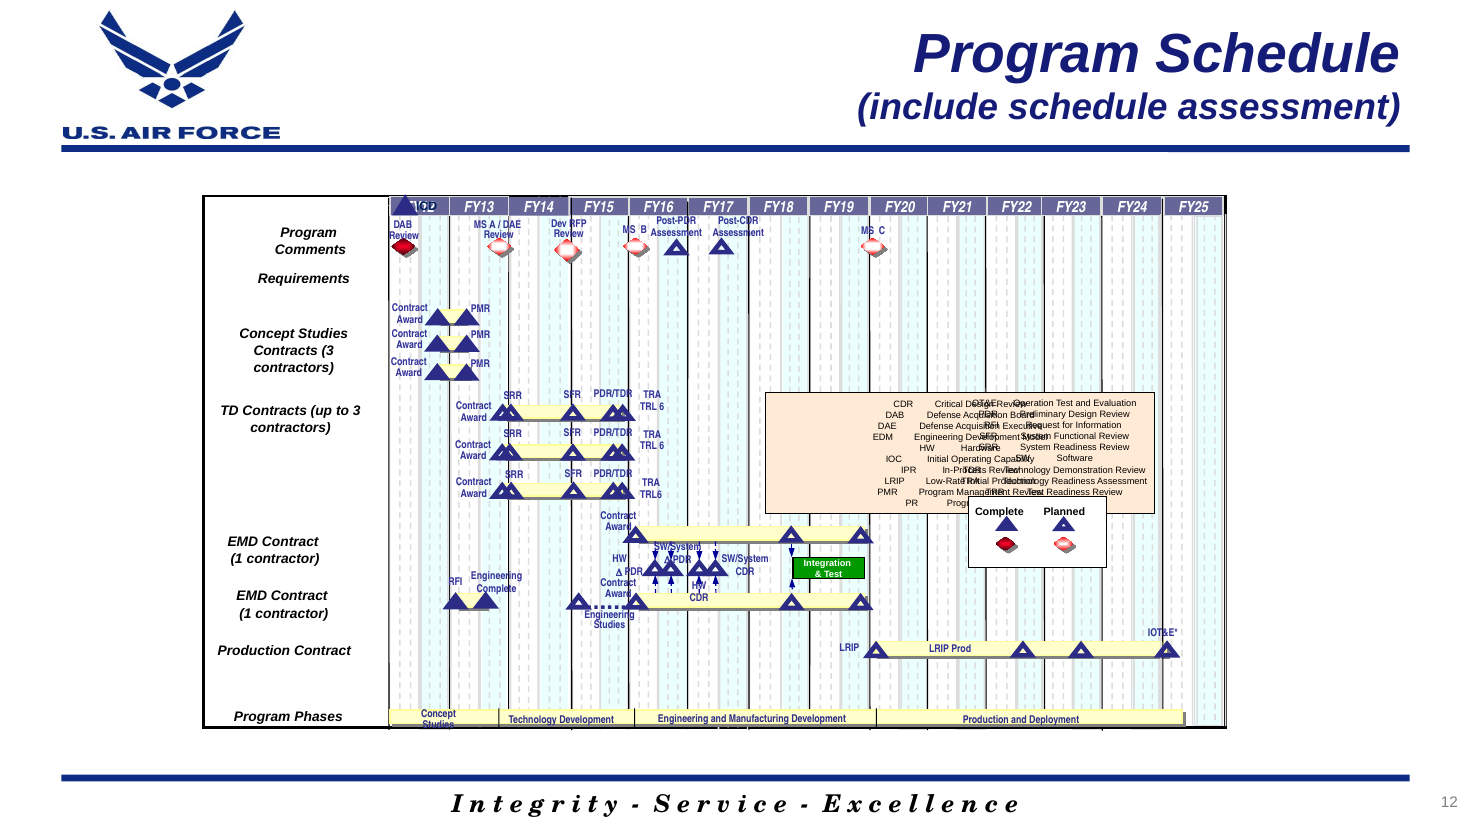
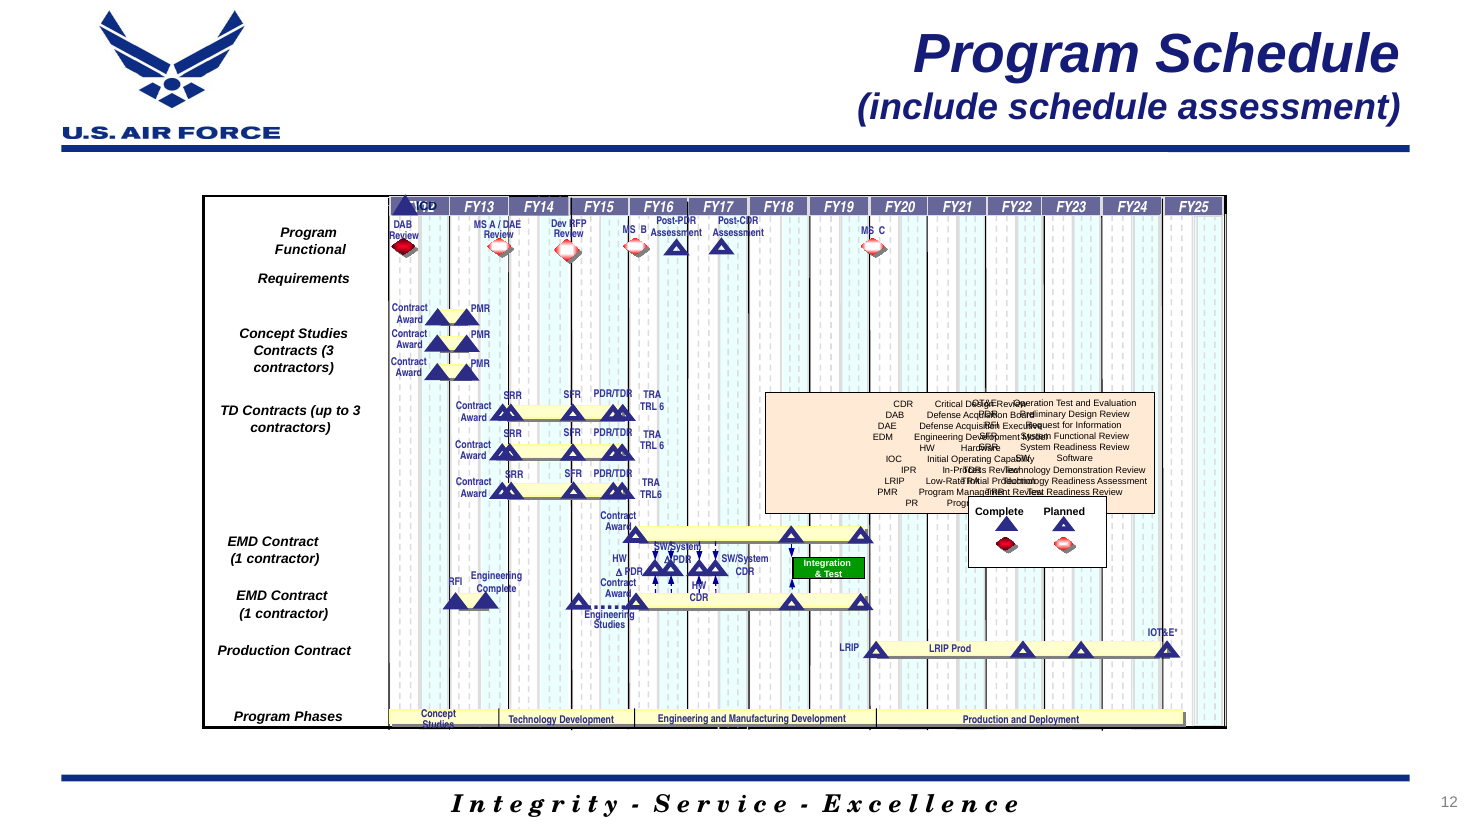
Comments: Comments -> Functional (310, 250)
